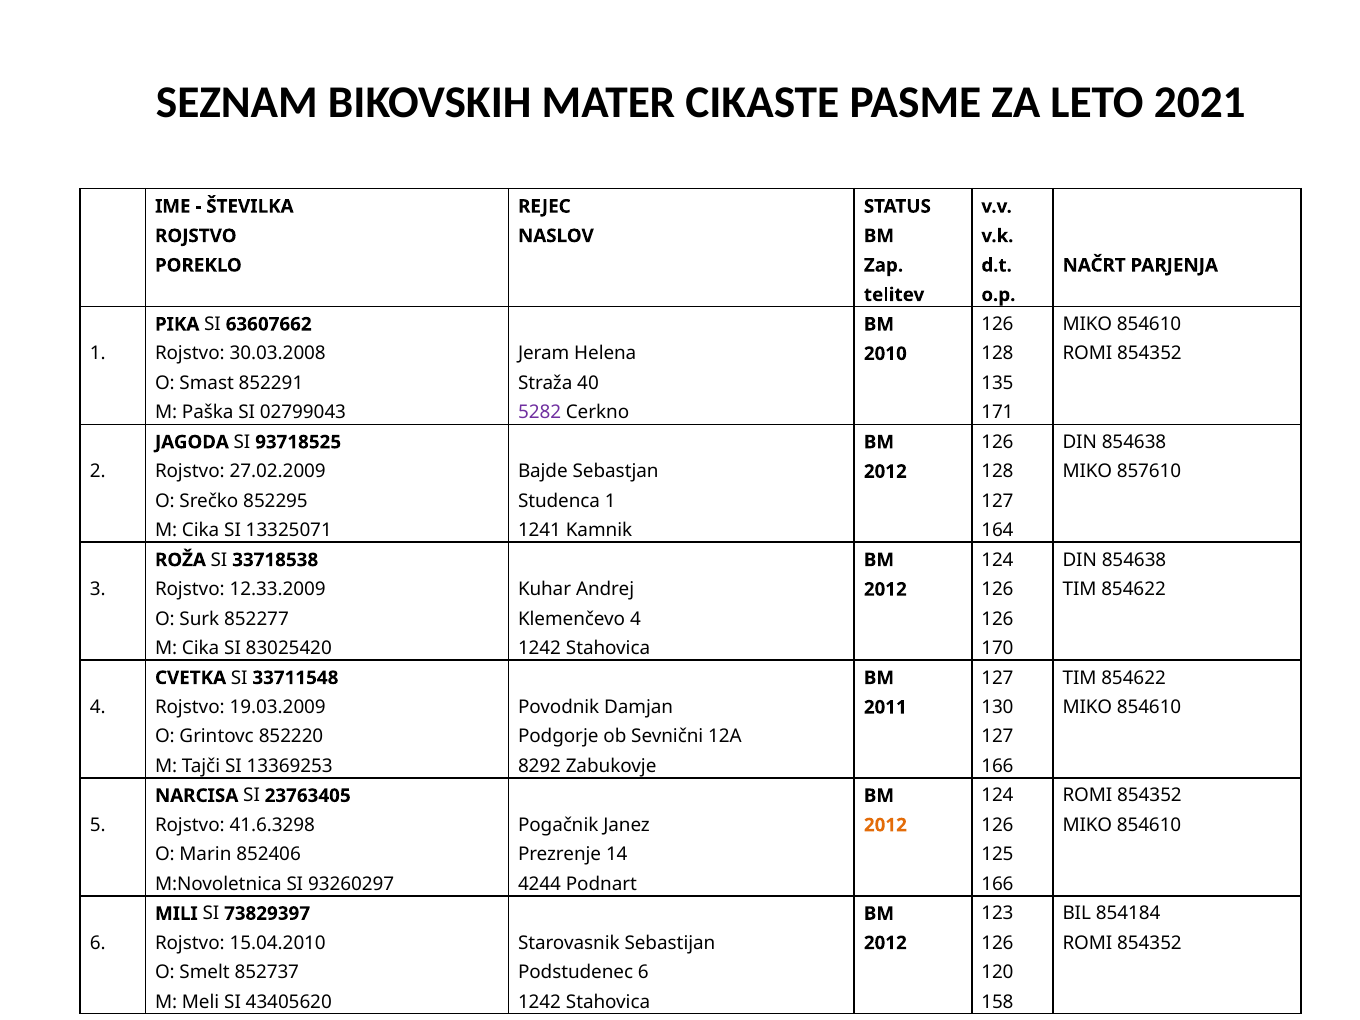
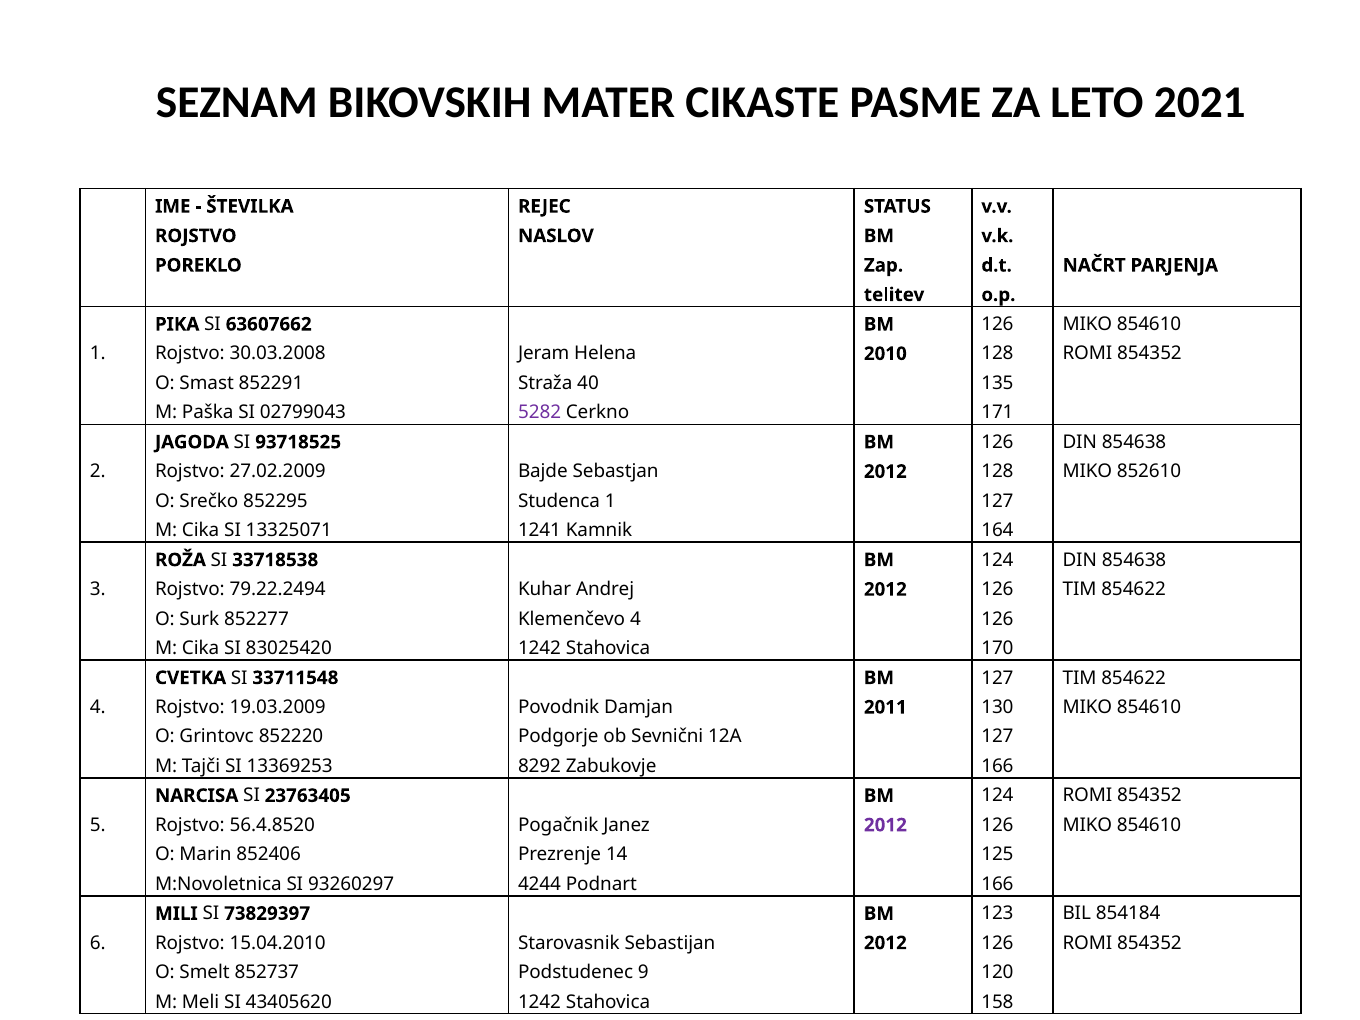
857610: 857610 -> 852610 (1149, 472)
12.33.2009: 12.33.2009 -> 79.22.2494 (278, 589)
41.6.3298: 41.6.3298 -> 56.4.8520 (272, 825)
2012 colour: orange -> purple (885, 825)
Podstudenec 6: 6 -> 9 (643, 972)
